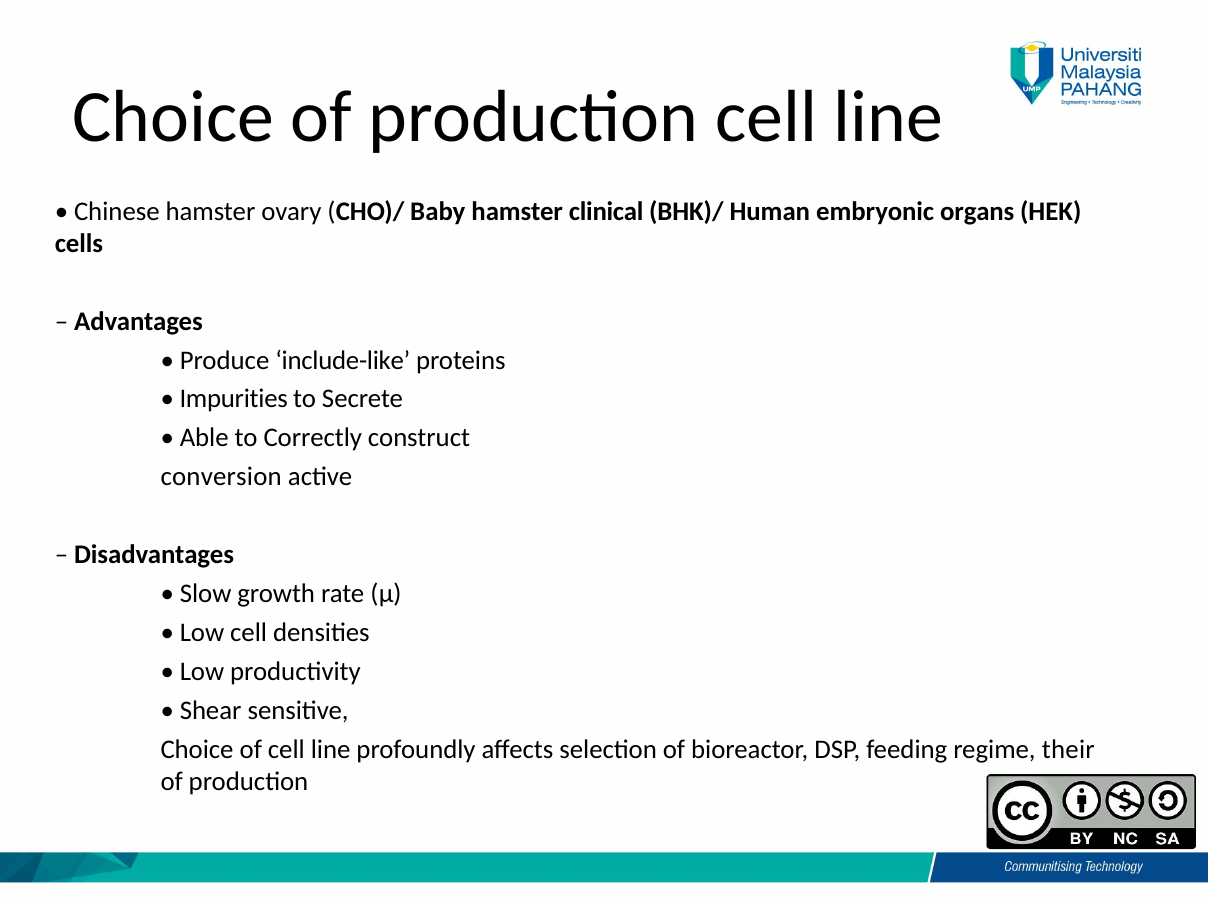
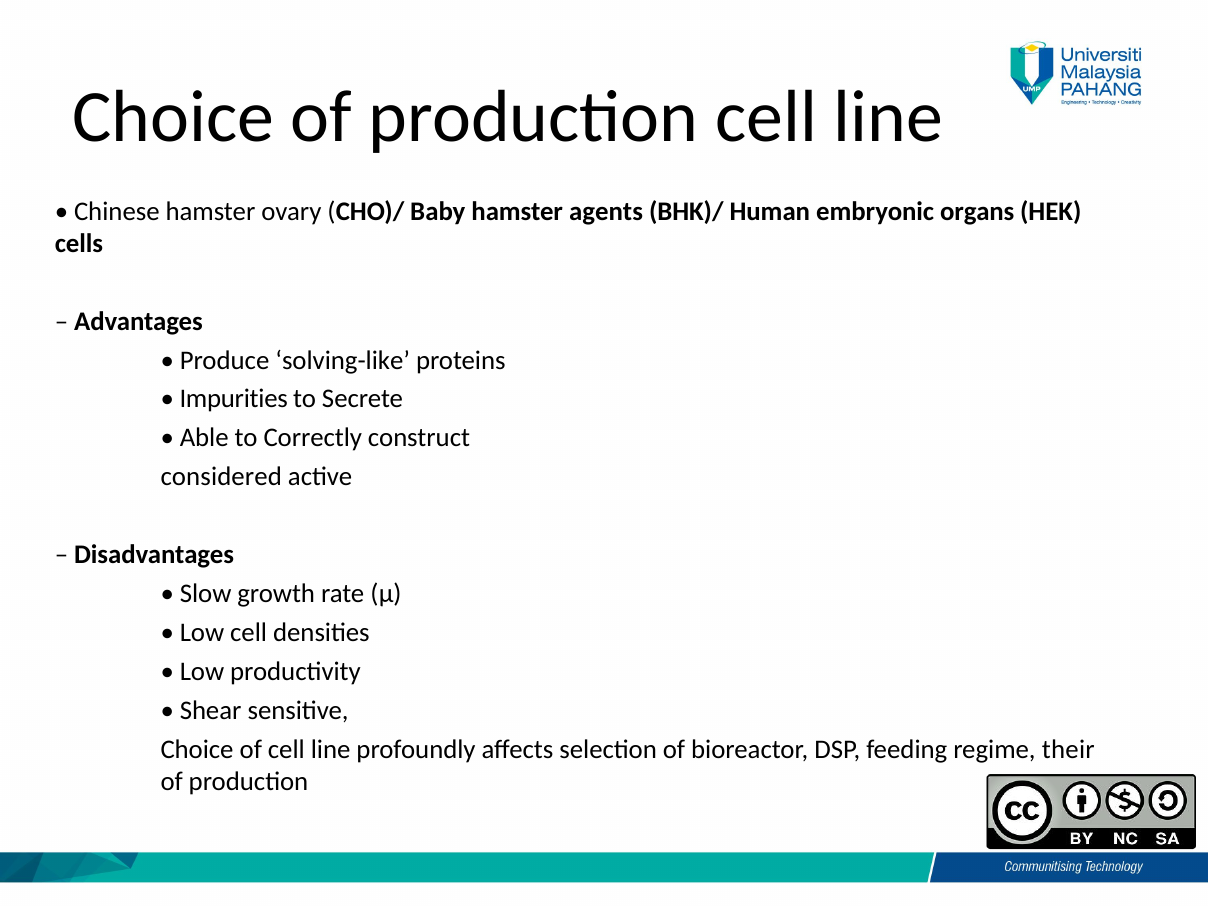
clinical: clinical -> agents (606, 211)
include-like: include-like -> solving-like (343, 360)
conversion: conversion -> considered (221, 477)
